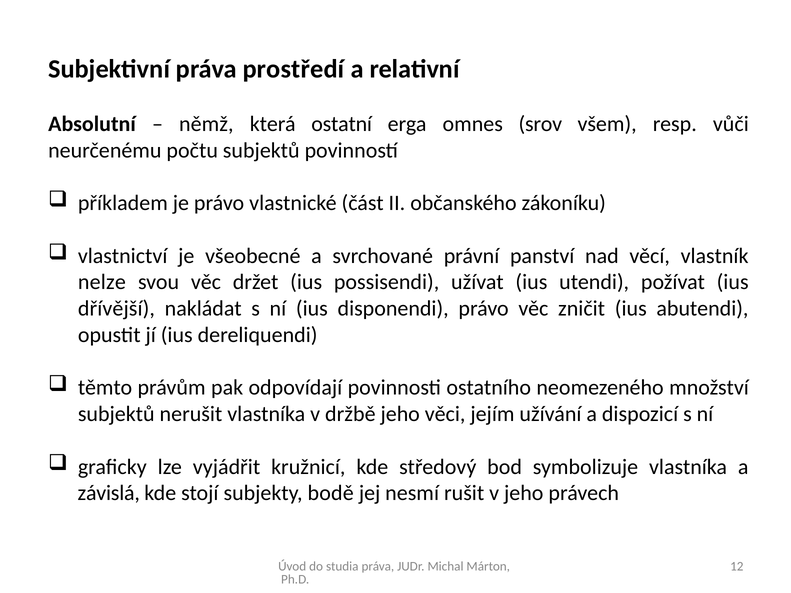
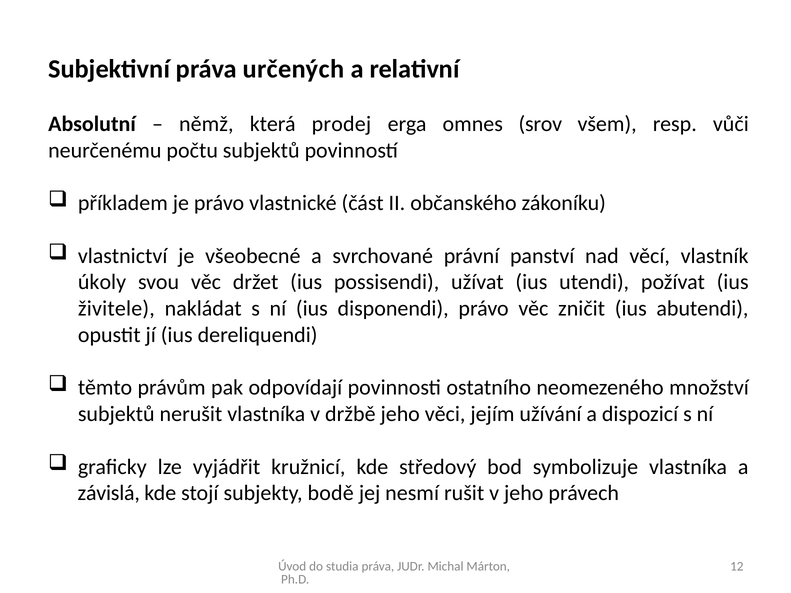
prostředí: prostředí -> určených (293, 69)
ostatní: ostatní -> prodej (341, 124)
nelze: nelze -> úkoly (102, 282)
dřívější: dřívější -> živitele (116, 309)
